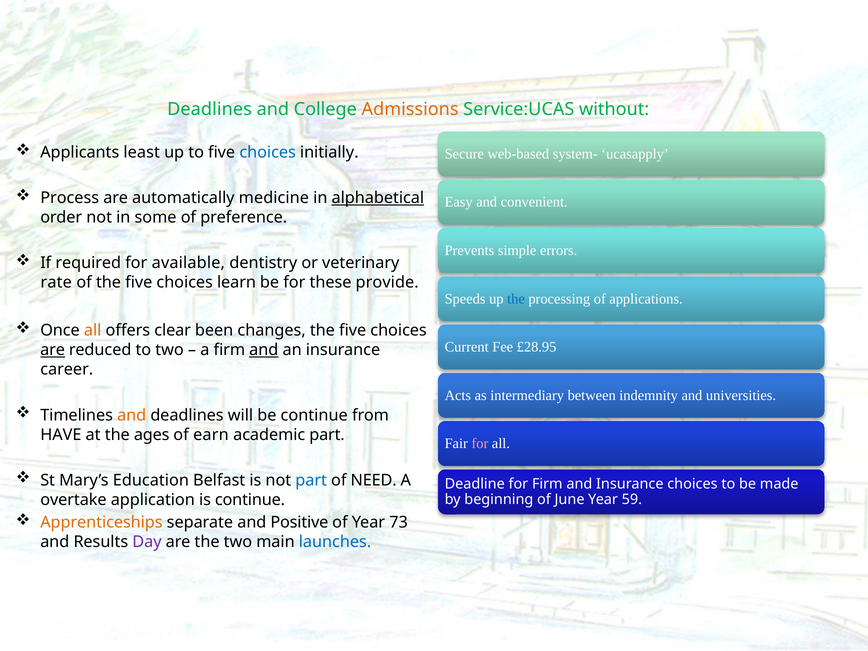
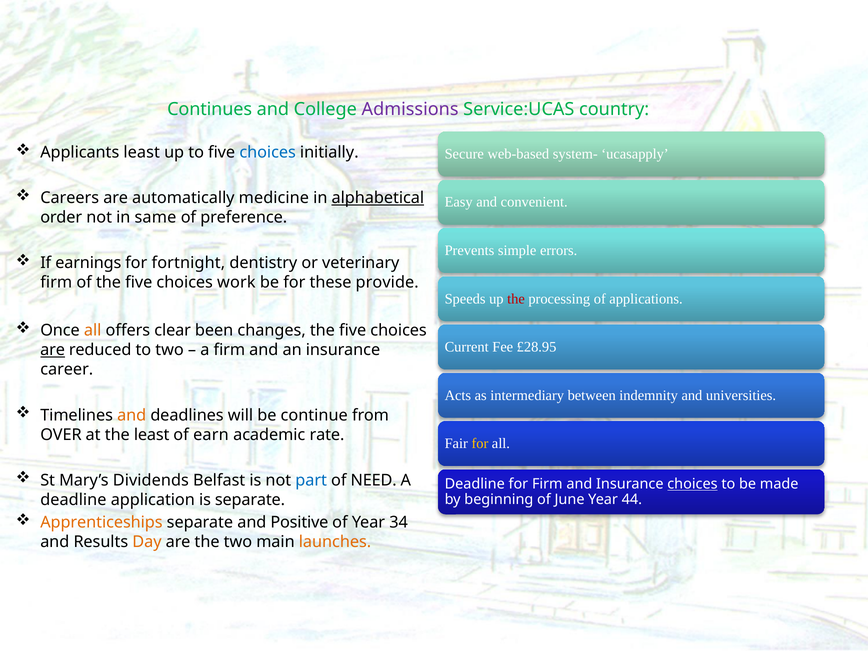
Deadlines: Deadlines -> Continues (210, 109)
Admissions colour: orange -> purple (410, 109)
without: without -> country (614, 109)
Process: Process -> Careers (70, 198)
some: some -> same (155, 217)
required: required -> earnings (88, 263)
available: available -> fortnight (188, 263)
rate: rate -> firm (56, 283)
learn: learn -> work (236, 283)
the colour: blue -> red (516, 299)
and underline: present -> none (264, 350)
HAVE: HAVE -> OVER (61, 435)
the ages: ages -> least (152, 435)
academic part: part -> rate (327, 435)
for colour: pink -> yellow (480, 444)
Education: Education -> Dividends (151, 480)
choices underline: none -> present (692, 484)
overtake: overtake -> deadline (73, 500)
is continue: continue -> separate (250, 500)
59: 59 -> 44 (632, 500)
73: 73 -> 34 (399, 522)
Day colour: purple -> orange (147, 542)
launches colour: blue -> orange (335, 542)
